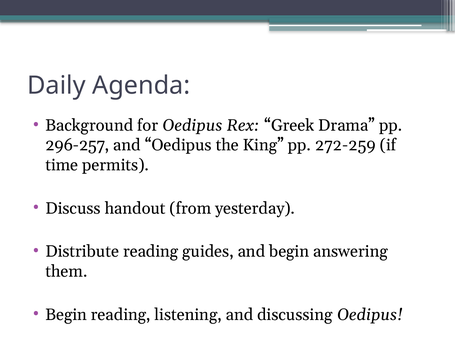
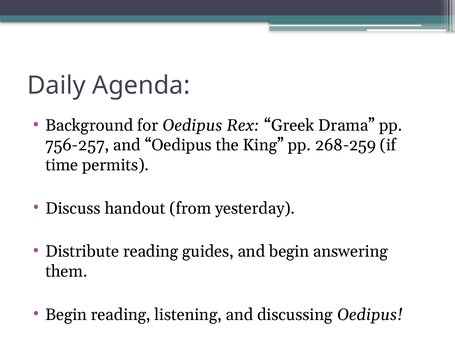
296-257: 296-257 -> 756-257 (77, 145)
272-259: 272-259 -> 268-259 (346, 145)
